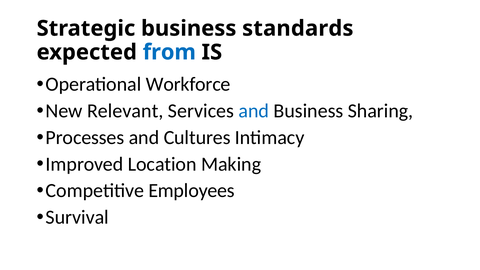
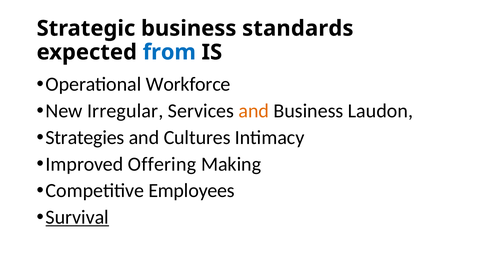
Relevant: Relevant -> Irregular (125, 111)
and colour: blue -> orange (254, 111)
Sharing: Sharing -> Laudon (380, 111)
Processes: Processes -> Strategies (85, 138)
Location: Location -> Offering (162, 164)
Survival underline: none -> present (77, 217)
